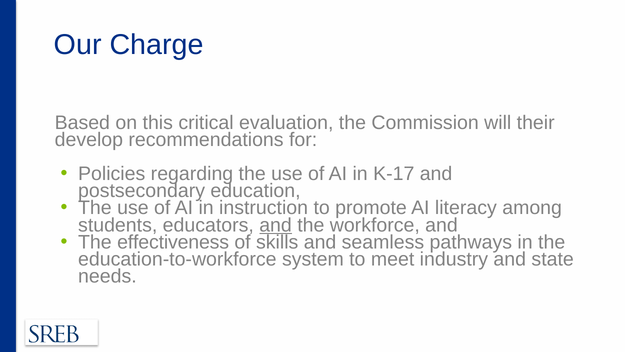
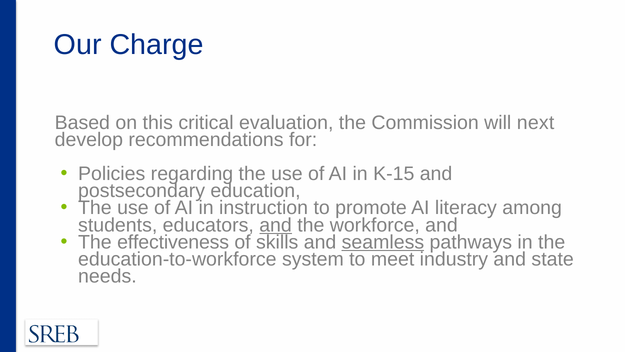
their: their -> next (536, 123)
K-17: K-17 -> K-15 (394, 174)
seamless underline: none -> present (383, 242)
